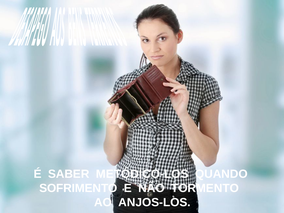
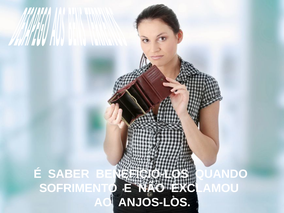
METÓDICO-LOS: METÓDICO-LOS -> BENEFÍCIO-LOS (142, 174)
TORMENTO: TORMENTO -> EXCLAMOU (205, 188)
